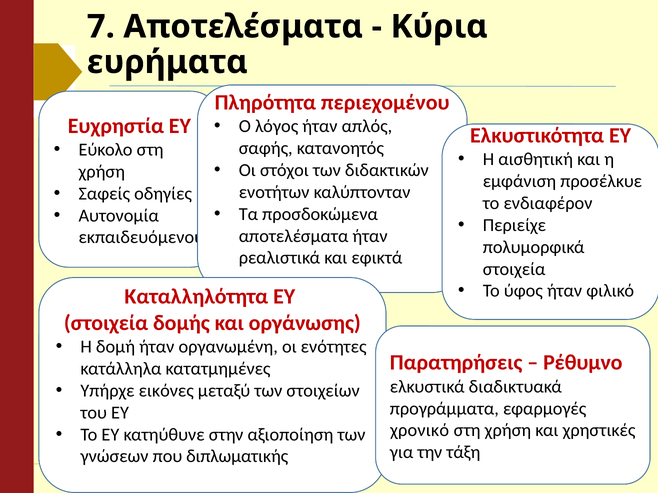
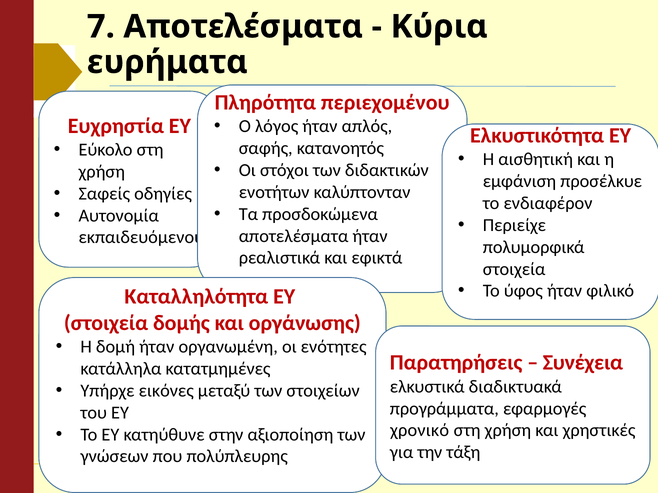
Ρέθυμνο: Ρέθυμνο -> Συνέχεια (583, 363)
διπλωματικής: διπλωματικής -> πολύπλευρης (237, 457)
